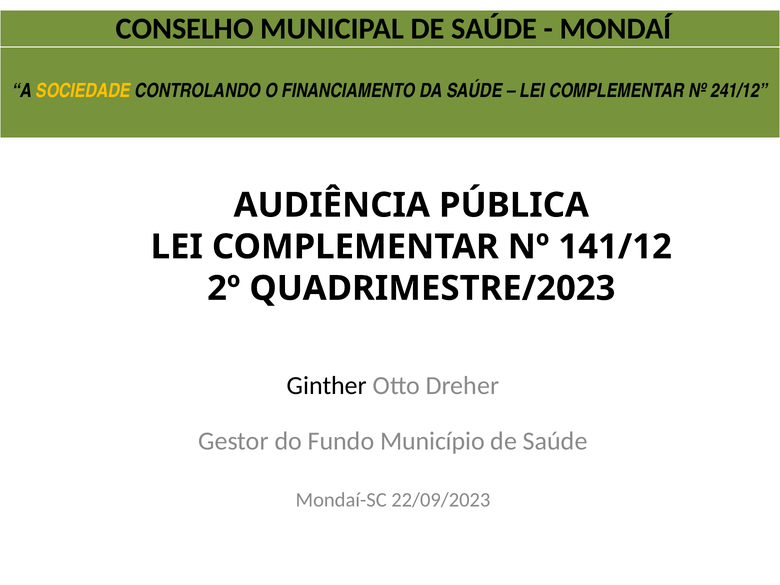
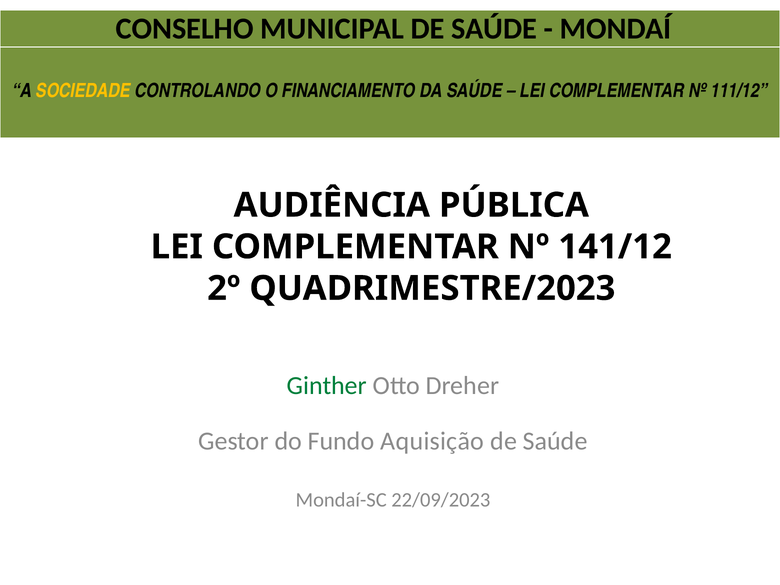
241/12: 241/12 -> 111/12 (739, 91)
Ginther colour: black -> green (327, 385)
Município: Município -> Aquisição (432, 441)
